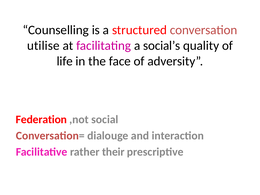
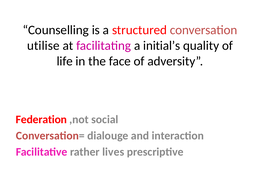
social’s: social’s -> initial’s (162, 46)
their: their -> lives (113, 152)
